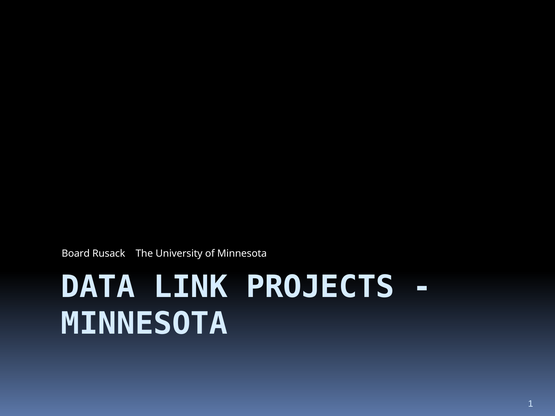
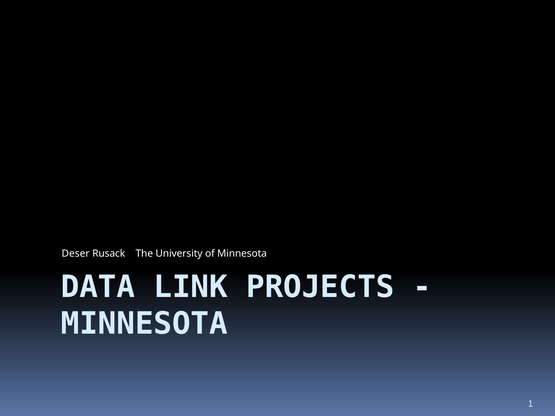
Board: Board -> Deser (76, 254)
